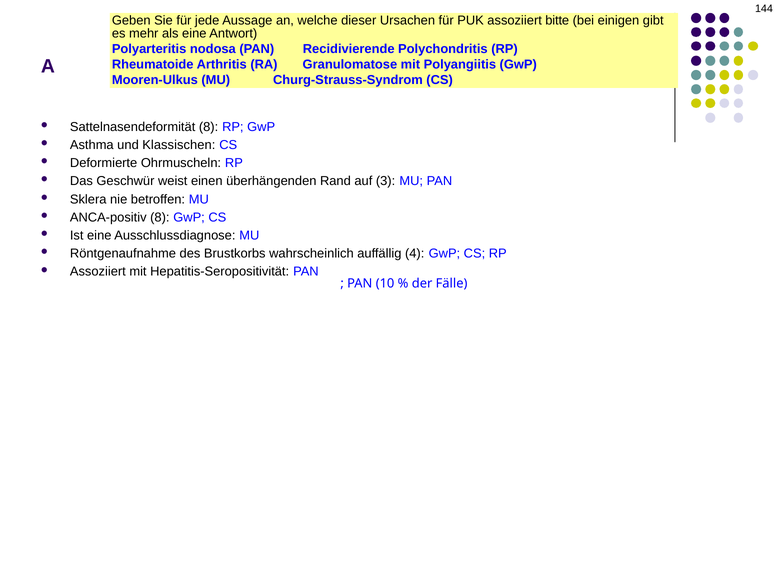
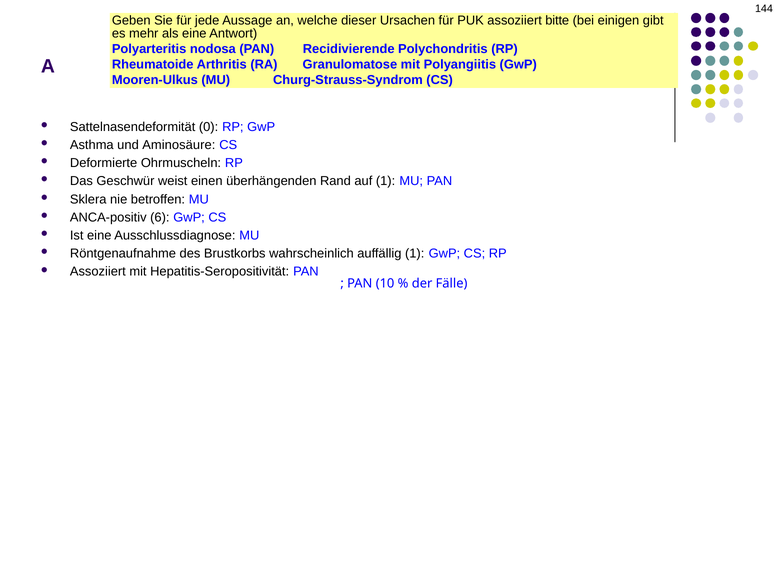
Sattelnasendeformität 8: 8 -> 0 (209, 127)
Klassischen: Klassischen -> Aminosäure (179, 145)
auf 3: 3 -> 1 (386, 181)
ANCA-positiv 8: 8 -> 6 (160, 217)
auffällig 4: 4 -> 1 (415, 253)
